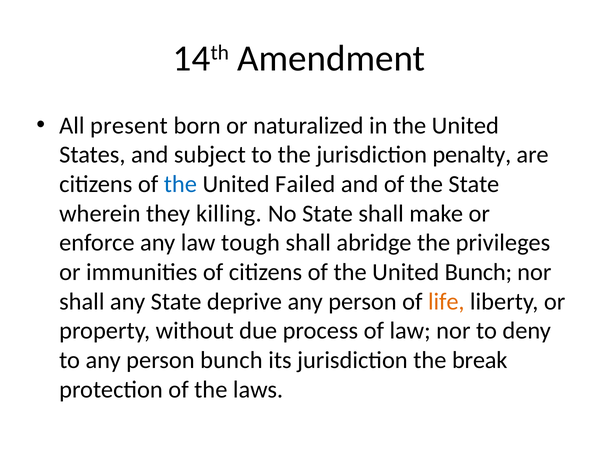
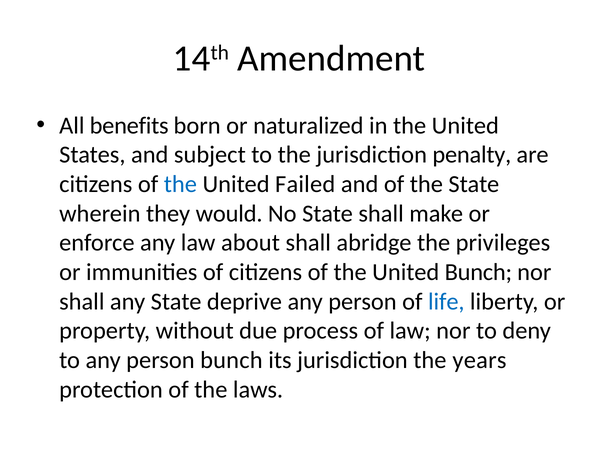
present: present -> benefits (129, 126)
killing: killing -> would (229, 214)
tough: tough -> about (250, 243)
life colour: orange -> blue (446, 302)
break: break -> years (479, 360)
